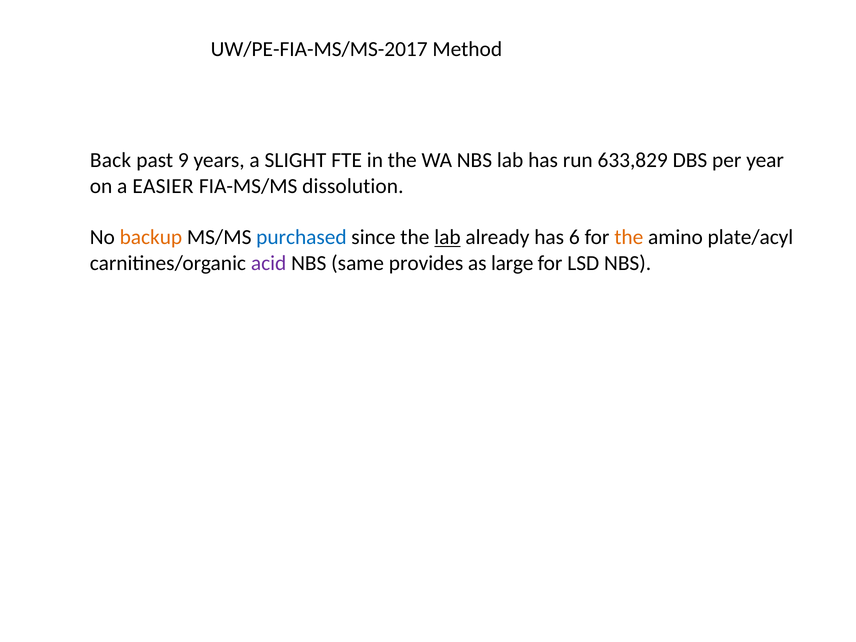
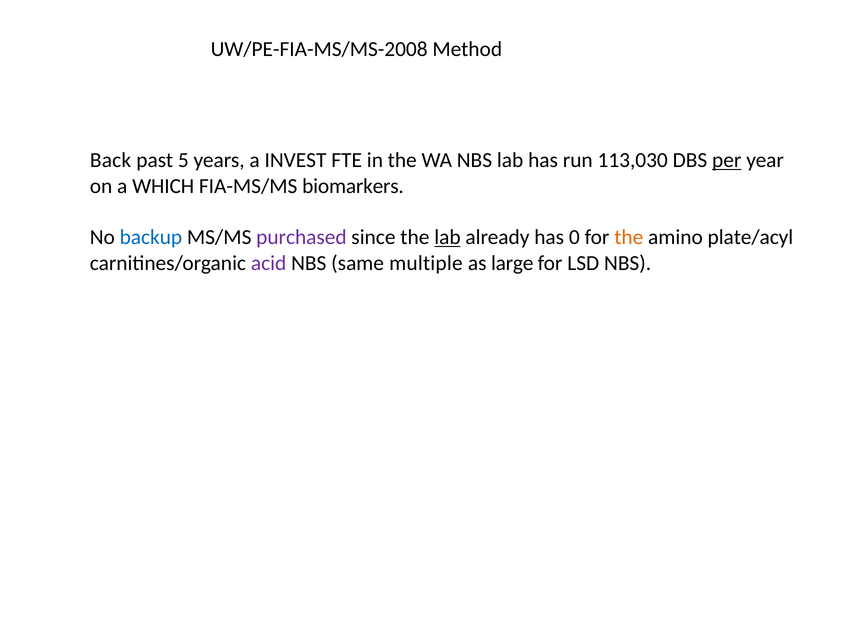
UW/PE-FIA-MS/MS-2017: UW/PE-FIA-MS/MS-2017 -> UW/PE-FIA-MS/MS-2008 (319, 49)
9: 9 -> 5 (183, 160)
SLIGHT: SLIGHT -> INVEST (296, 160)
633,829: 633,829 -> 113,030 (633, 160)
per underline: none -> present (727, 160)
EASIER: EASIER -> WHICH (163, 186)
dissolution: dissolution -> biomarkers (353, 186)
backup colour: orange -> blue (151, 237)
purchased colour: blue -> purple (301, 237)
6: 6 -> 0 (574, 237)
provides: provides -> multiple (426, 263)
